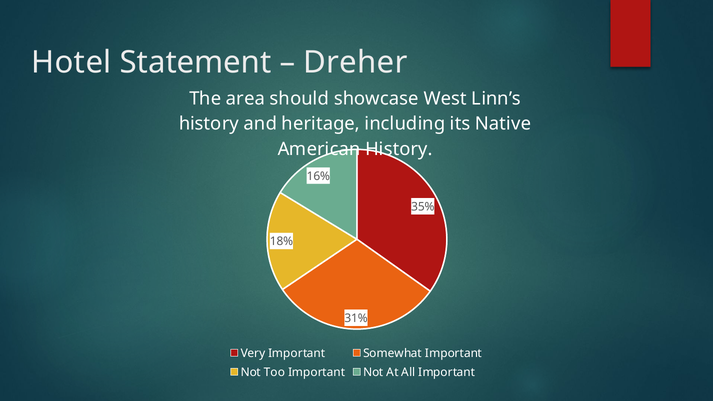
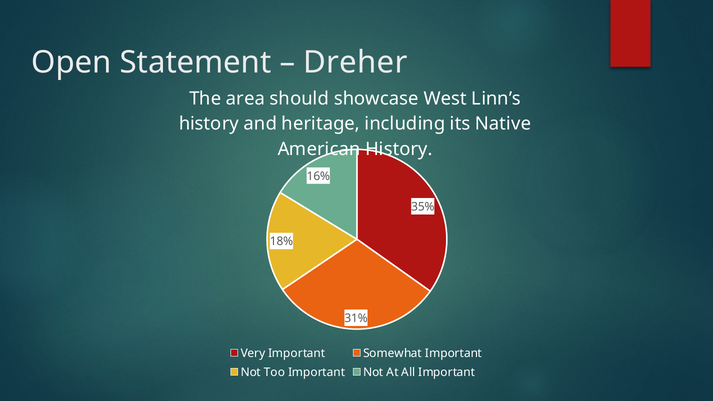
Hotel: Hotel -> Open (72, 63)
